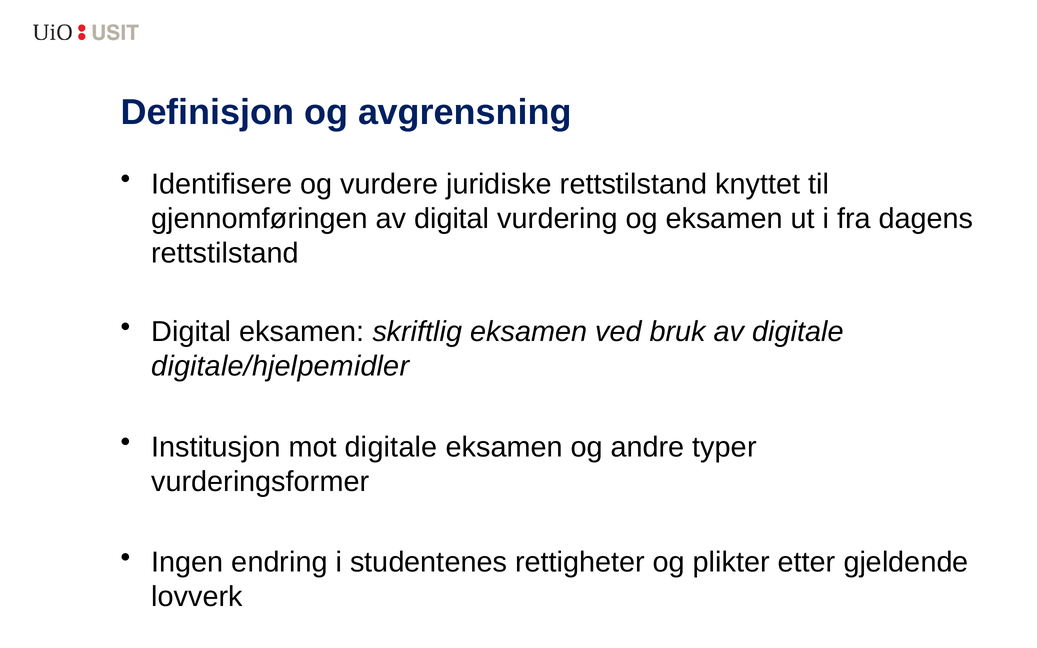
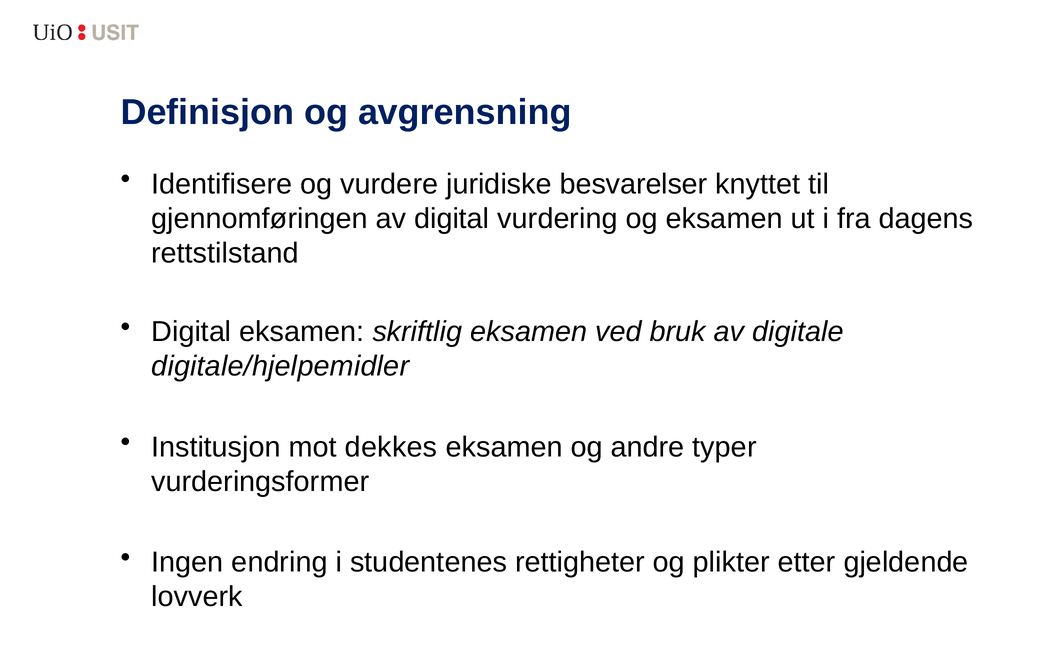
juridiske rettstilstand: rettstilstand -> besvarelser (634, 184)
mot digitale: digitale -> dekkes (391, 447)
